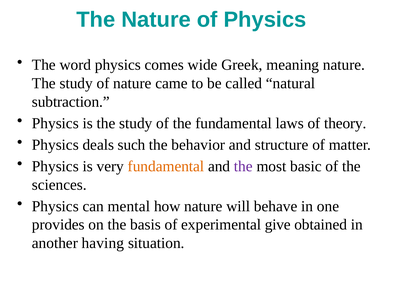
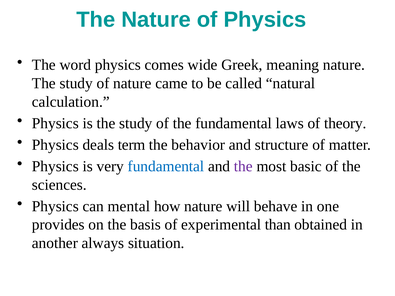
subtraction: subtraction -> calculation (71, 102)
such: such -> term (132, 145)
fundamental colour: orange -> blue (166, 166)
give: give -> than (278, 225)
having: having -> always (103, 243)
